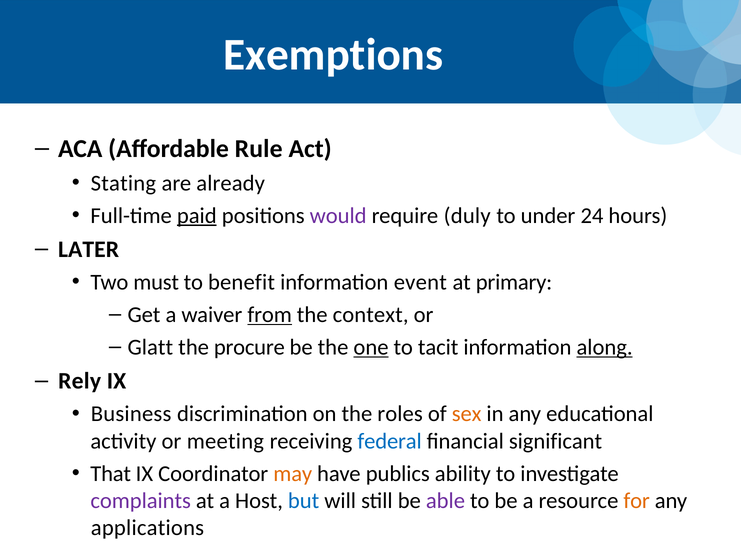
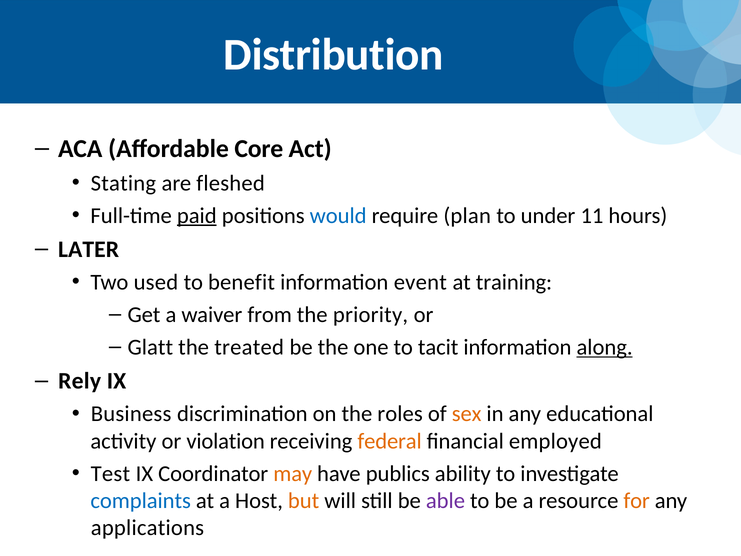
Exemptions: Exemptions -> Distribution (333, 55)
Rule: Rule -> Core (259, 149)
already: already -> fleshed (231, 183)
would colour: purple -> blue (338, 215)
duly: duly -> plan (467, 215)
24: 24 -> 11 (592, 215)
must: must -> used (156, 282)
primary: primary -> training (514, 282)
from underline: present -> none (270, 315)
context: context -> priority (371, 315)
procure: procure -> treated (249, 347)
one underline: present -> none (371, 347)
meeting: meeting -> violation (226, 441)
federal colour: blue -> orange (390, 441)
significant: significant -> employed (555, 441)
That: That -> Test (110, 473)
complaints colour: purple -> blue (141, 501)
but colour: blue -> orange (304, 501)
